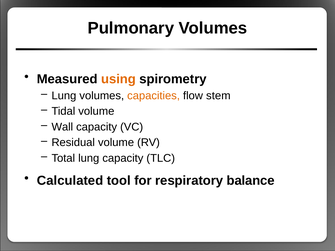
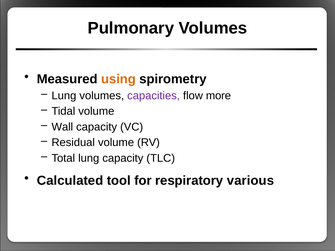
capacities colour: orange -> purple (154, 96)
stem: stem -> more (218, 96)
balance: balance -> various (250, 181)
